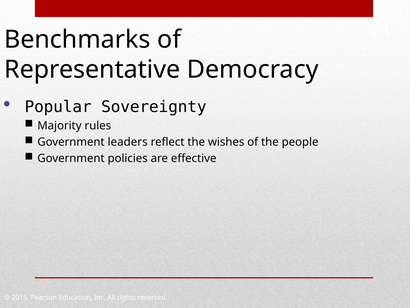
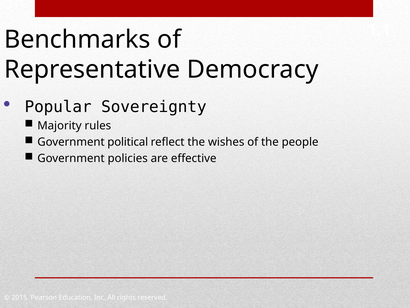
leaders: leaders -> political (128, 142)
